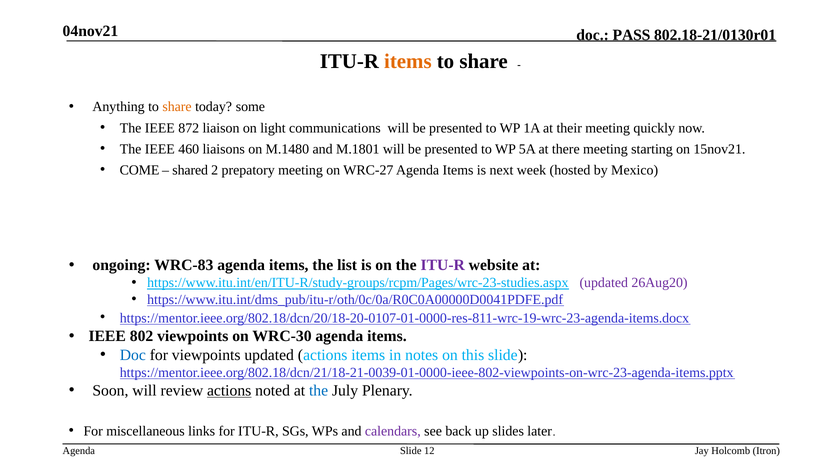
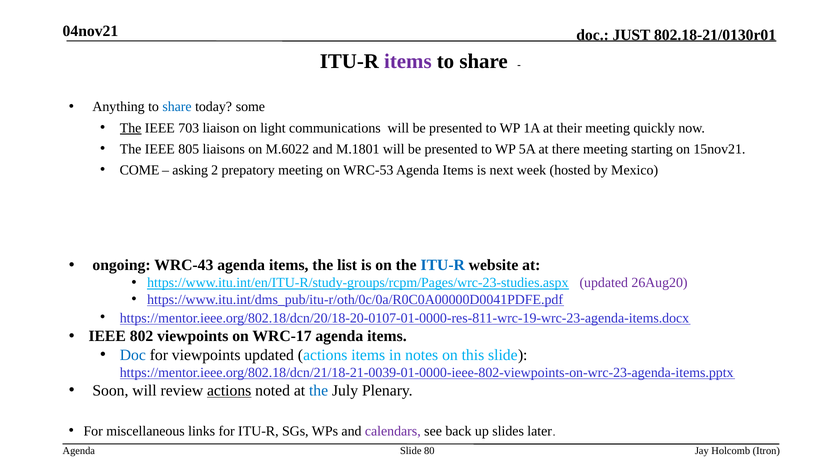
PASS: PASS -> JUST (632, 35)
items colour: orange -> purple (408, 61)
share colour: orange -> blue (177, 107)
The underline: none -> present (131, 128)
872: 872 -> 703 (189, 128)
460: 460 -> 805 (189, 149)
M.1480: M.1480 -> M.6022 (287, 149)
shared: shared -> asking (190, 170)
WRC-27: WRC-27 -> WRC-53 (368, 170)
WRC-83: WRC-83 -> WRC-43 (184, 265)
ITU-R colour: purple -> blue (443, 265)
WRC-30: WRC-30 -> WRC-17 (282, 336)
12: 12 -> 80 (429, 450)
